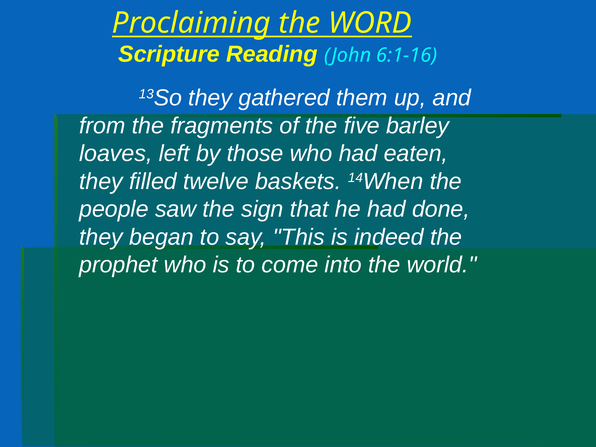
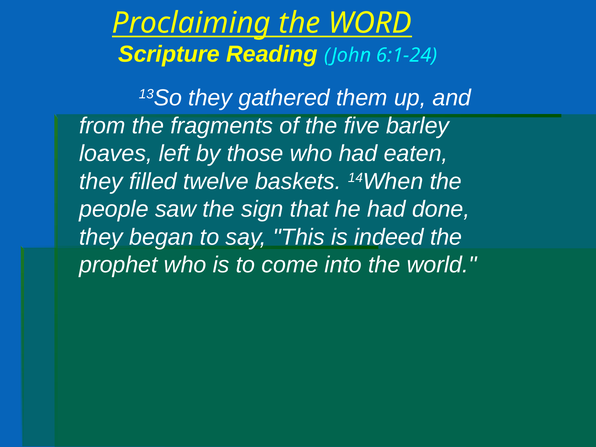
6:1-16: 6:1-16 -> 6:1-24 (407, 55)
